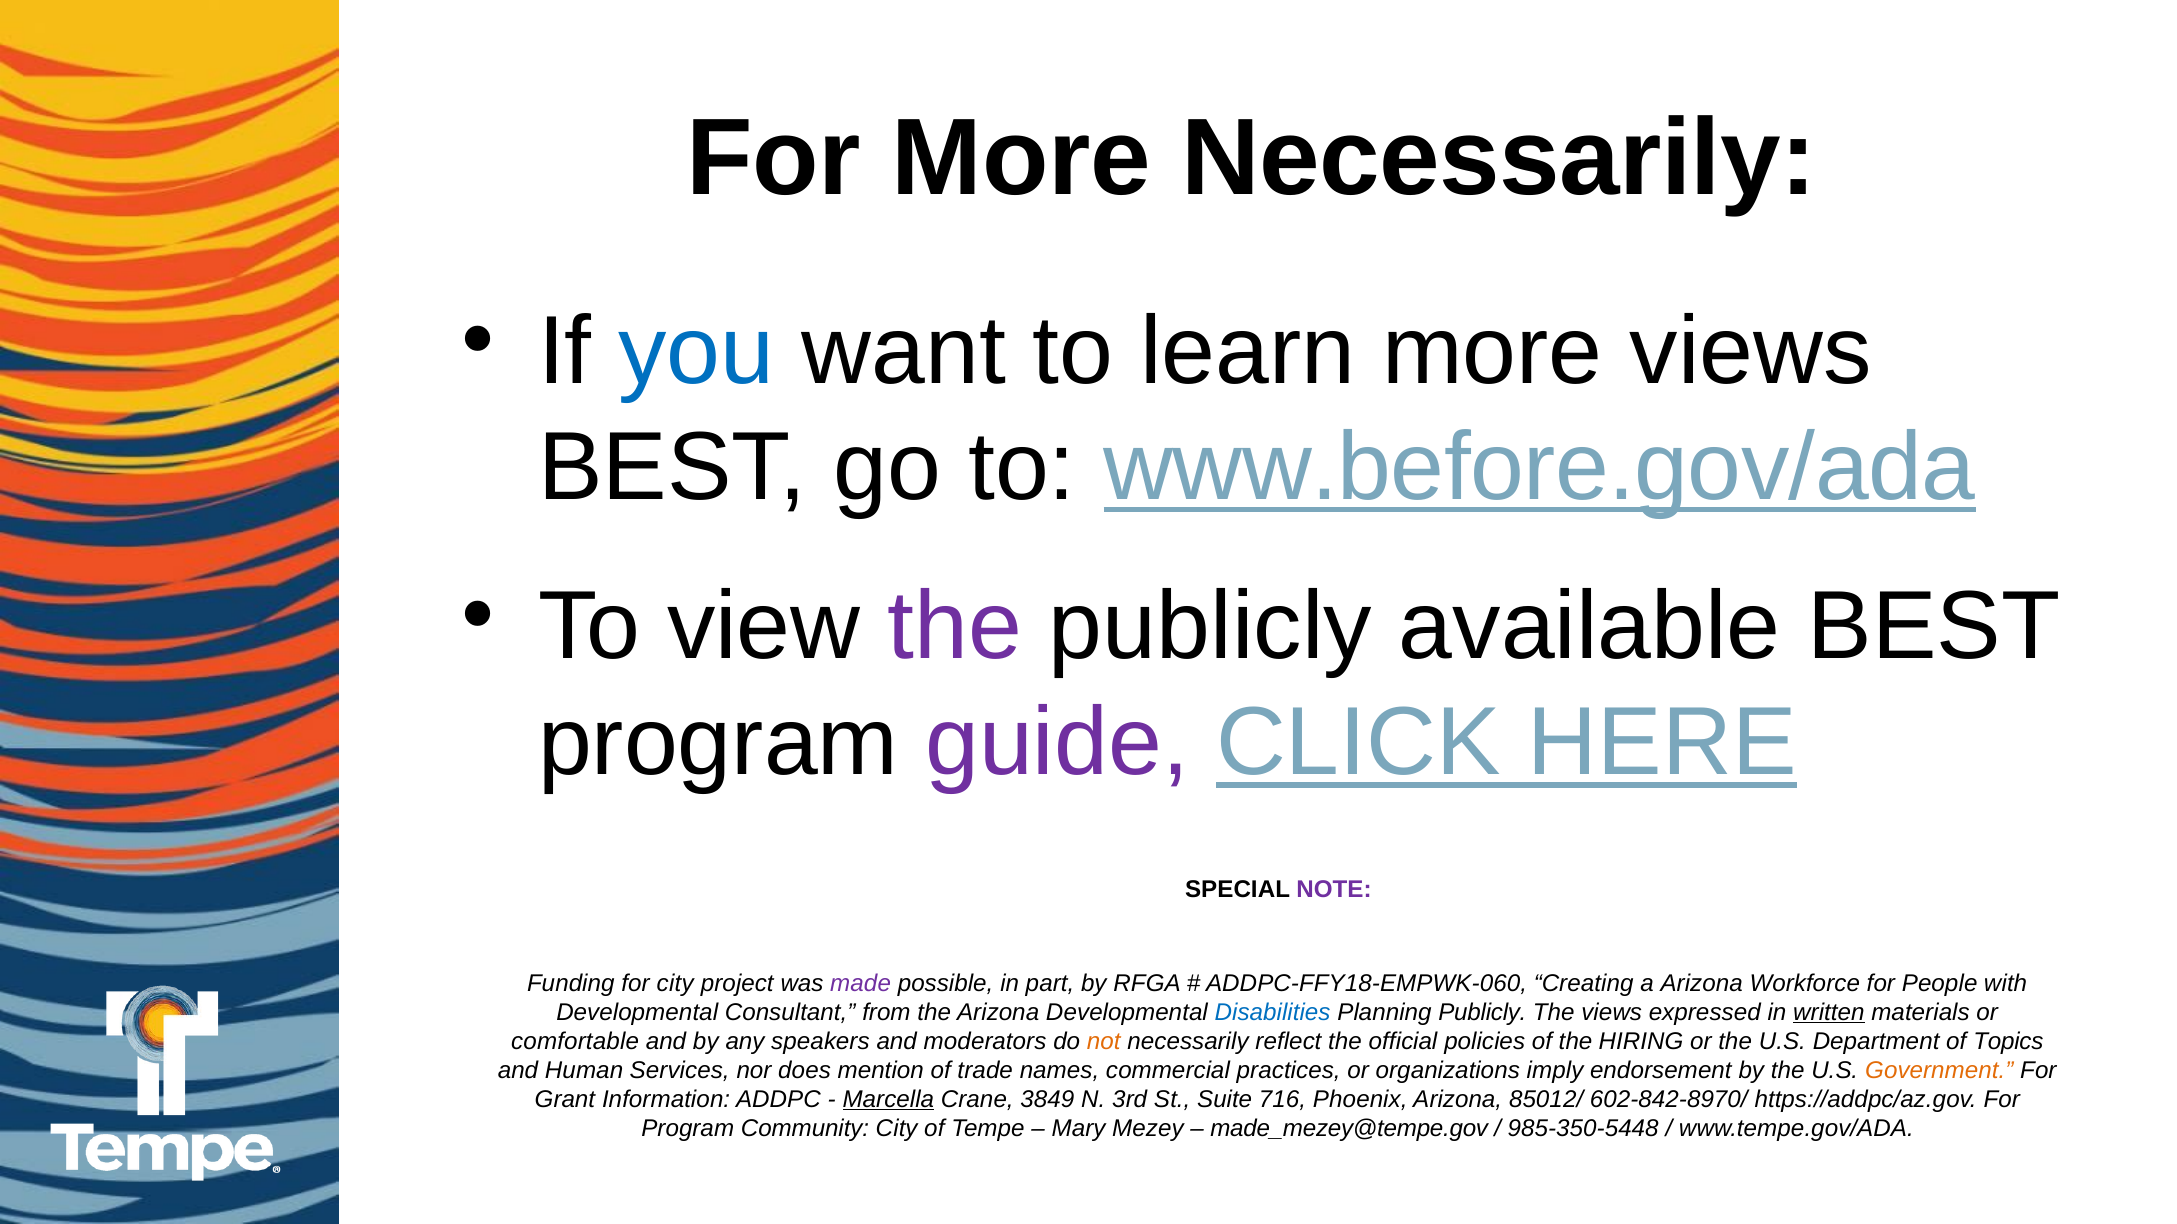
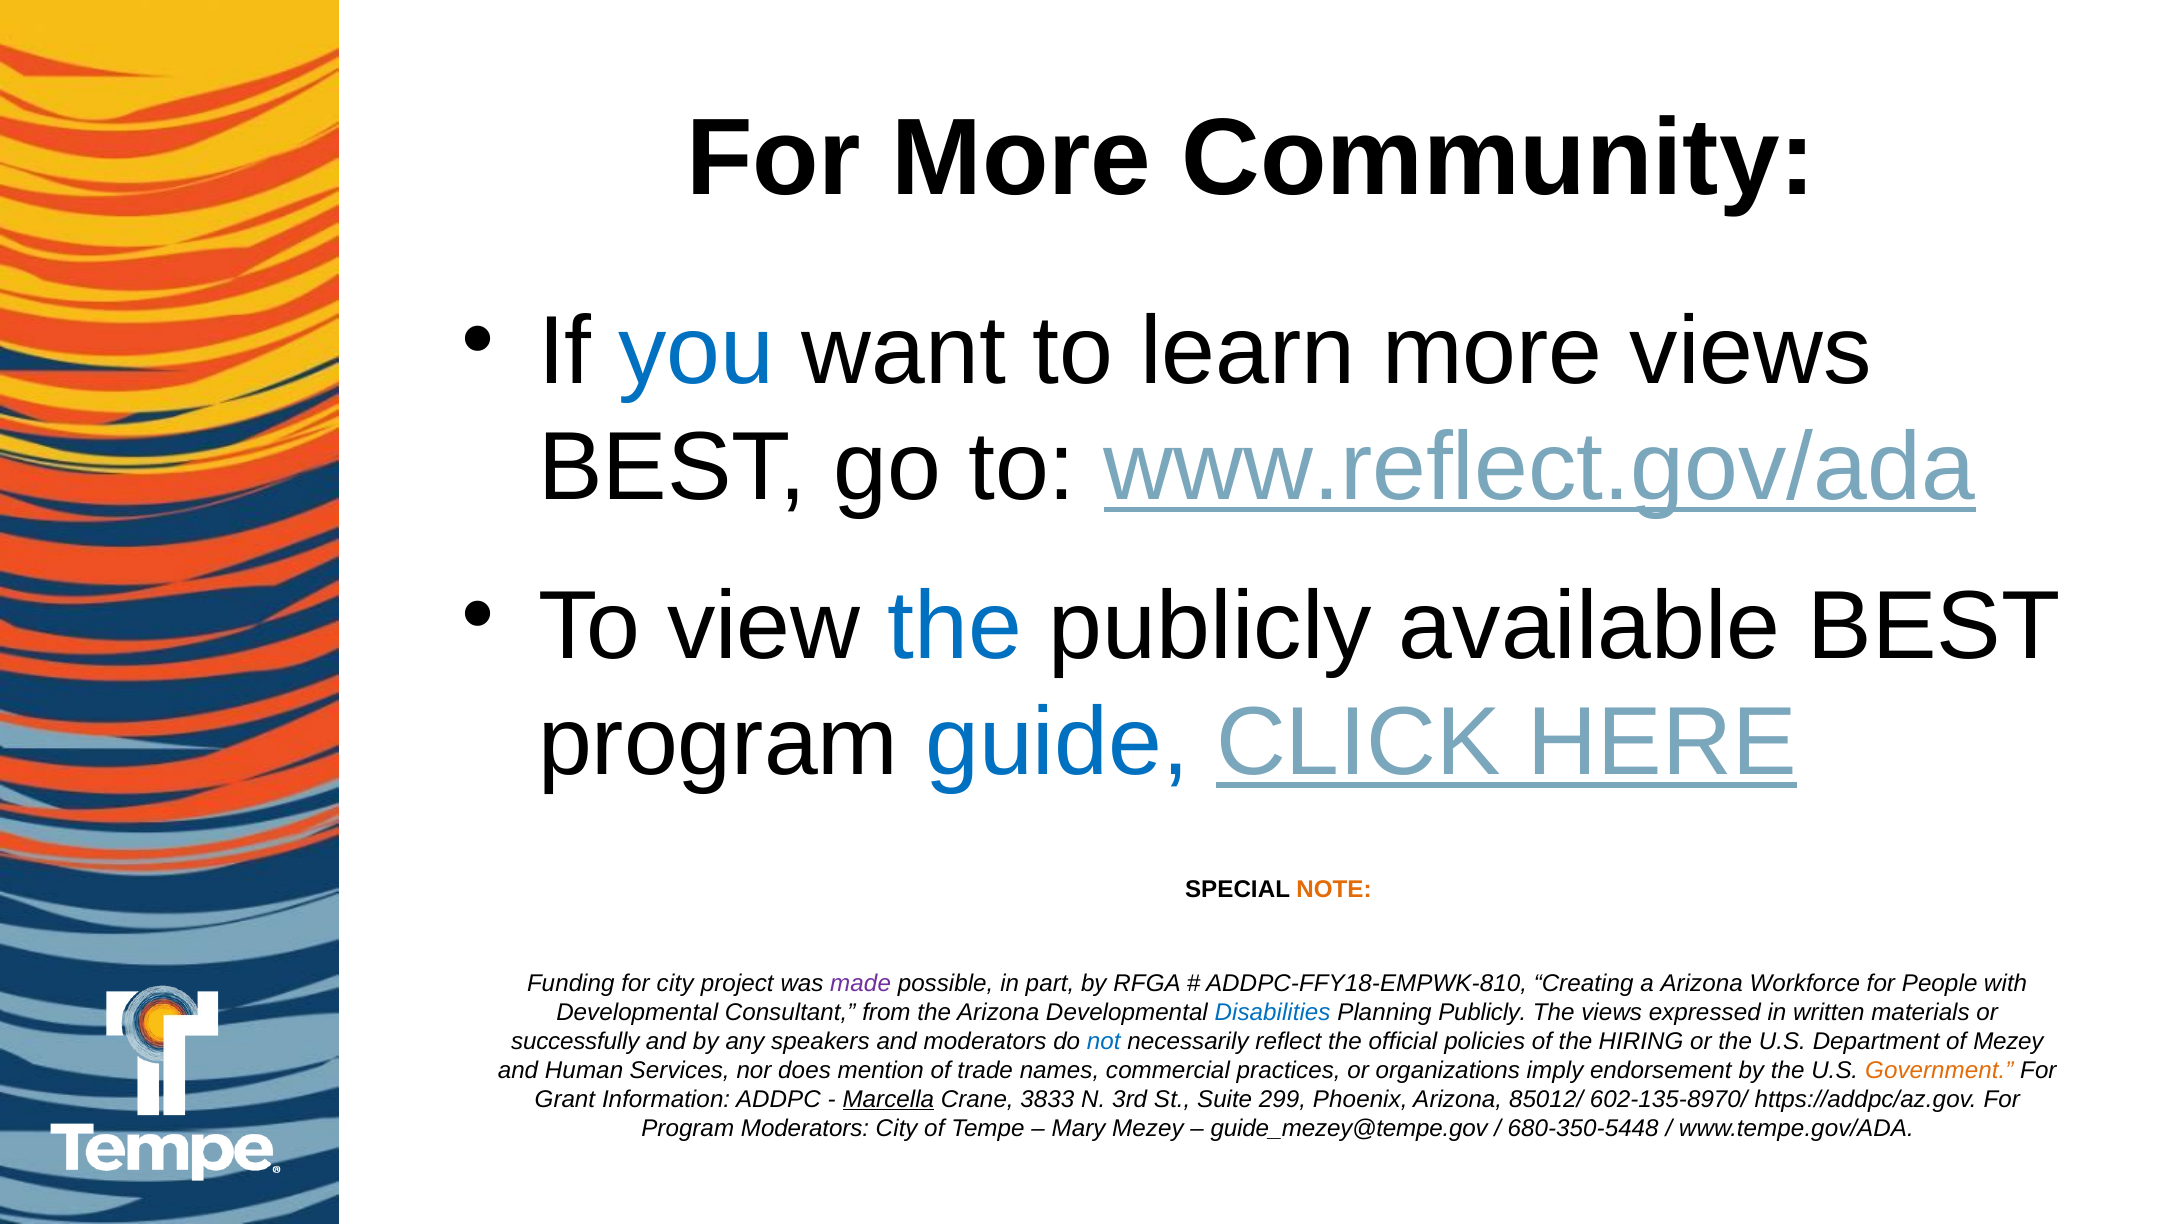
More Necessarily: Necessarily -> Community (1499, 158)
www.before.gov/ada: www.before.gov/ada -> www.reflect.gov/ada (1539, 468)
the colour: purple -> blue (955, 627)
guide colour: purple -> blue (1057, 743)
NOTE colour: purple -> orange (1334, 889)
ADDPC-FFY18-EMPWK-060: ADDPC-FFY18-EMPWK-060 -> ADDPC-FFY18-EMPWK-810 (1367, 984)
written underline: present -> none (1829, 1013)
comfortable: comfortable -> successfully (575, 1042)
not colour: orange -> blue (1104, 1042)
of Topics: Topics -> Mezey (2008, 1042)
3849: 3849 -> 3833 (1047, 1100)
716: 716 -> 299 (1283, 1100)
602-842-8970/: 602-842-8970/ -> 602-135-8970/ (1669, 1100)
Program Community: Community -> Moderators (805, 1129)
made_mezey@tempe.gov: made_mezey@tempe.gov -> guide_mezey@tempe.gov (1349, 1129)
985-350-5448: 985-350-5448 -> 680-350-5448 (1583, 1129)
